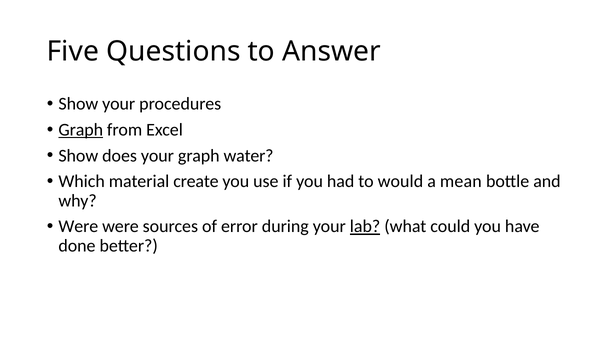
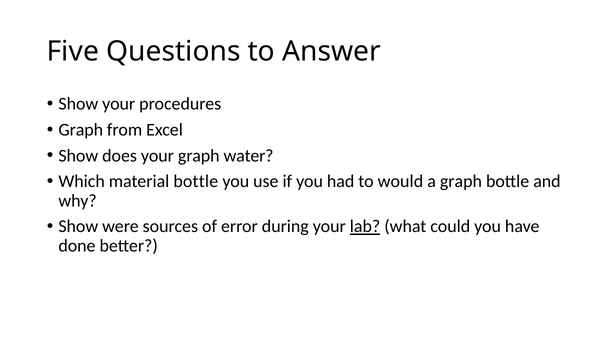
Graph underline: present -> none (81, 130)
material create: create -> bottle (196, 181)
a mean: mean -> graph (461, 181)
Were: Were -> Show (78, 226)
